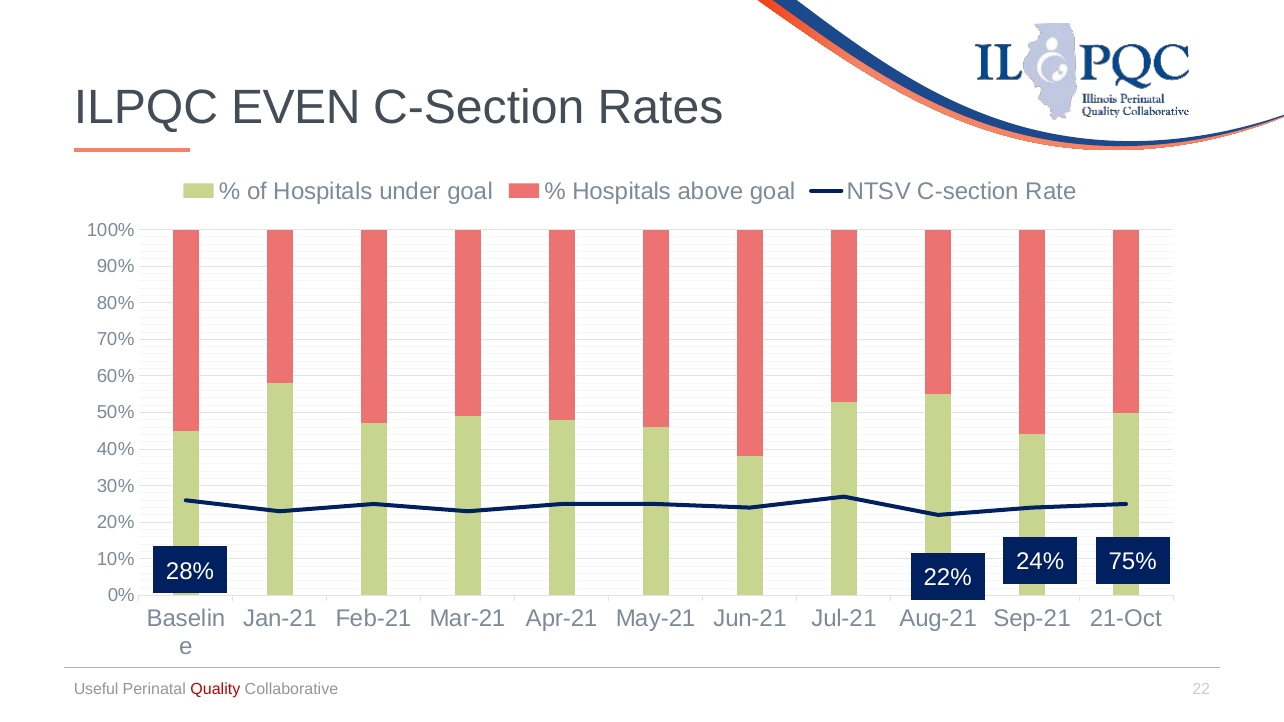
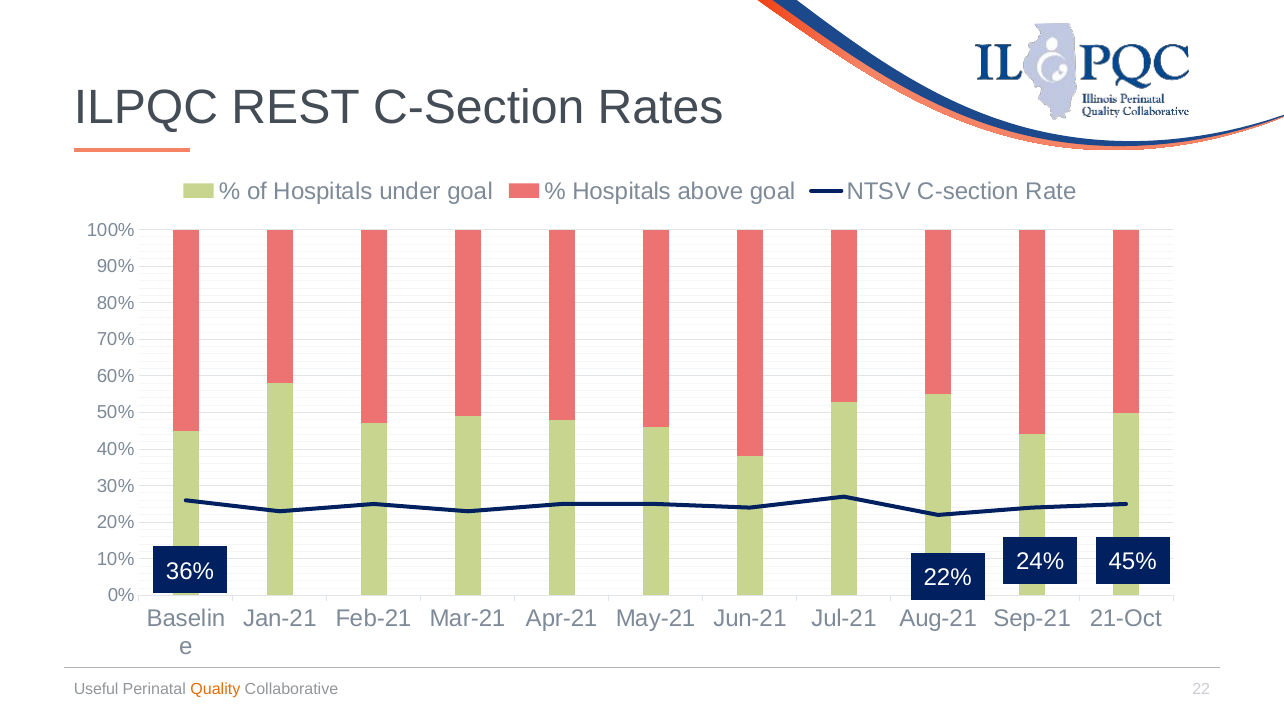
EVEN: EVEN -> REST (296, 108)
75%: 75% -> 45% (1133, 562)
28%: 28% -> 36% (190, 571)
Quality colour: red -> orange (215, 690)
